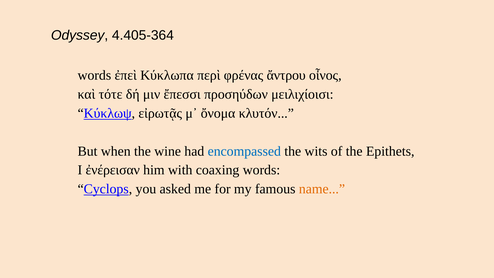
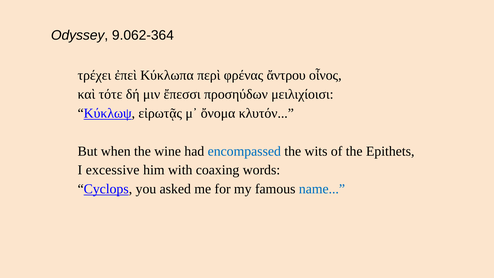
4.405-364: 4.405-364 -> 9.062-364 (143, 35)
words: words -> τρέχει (94, 75)
ἐνέρεισαν: ἐνέρεισαν -> excessive (113, 170)
name colour: orange -> blue (322, 189)
